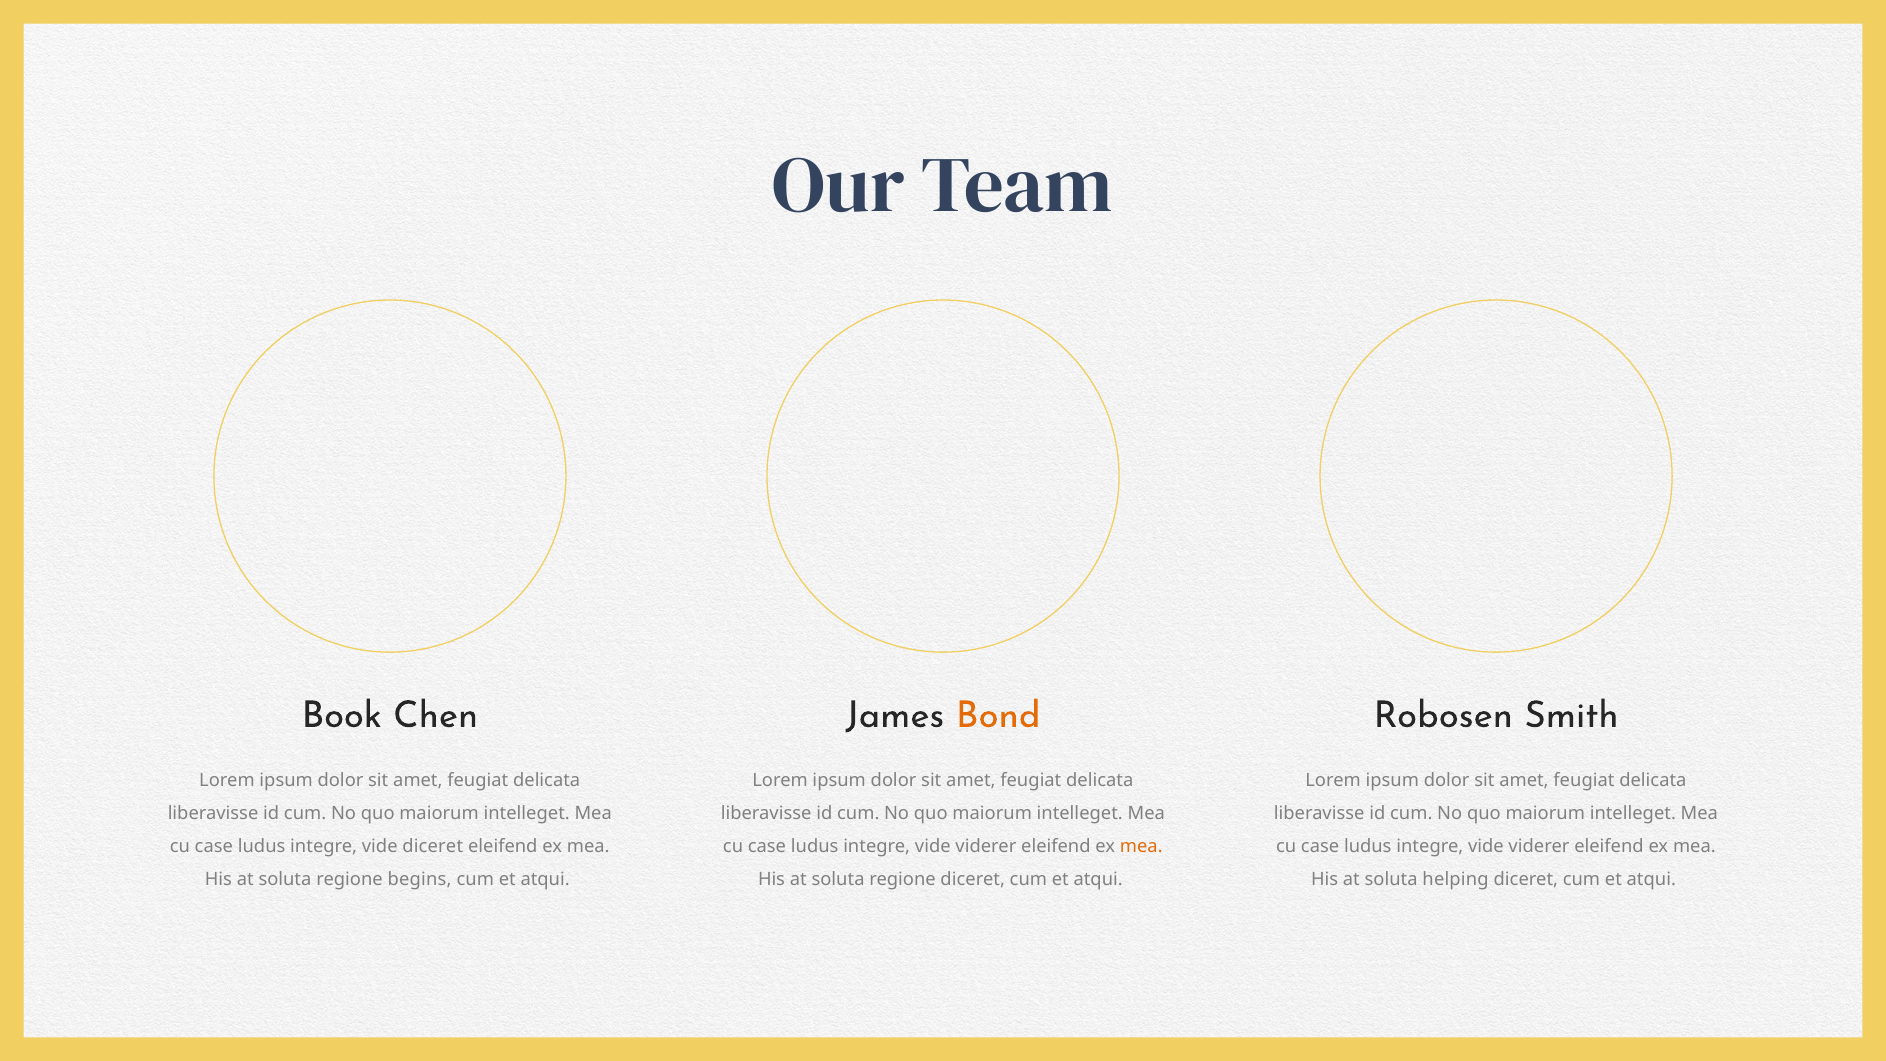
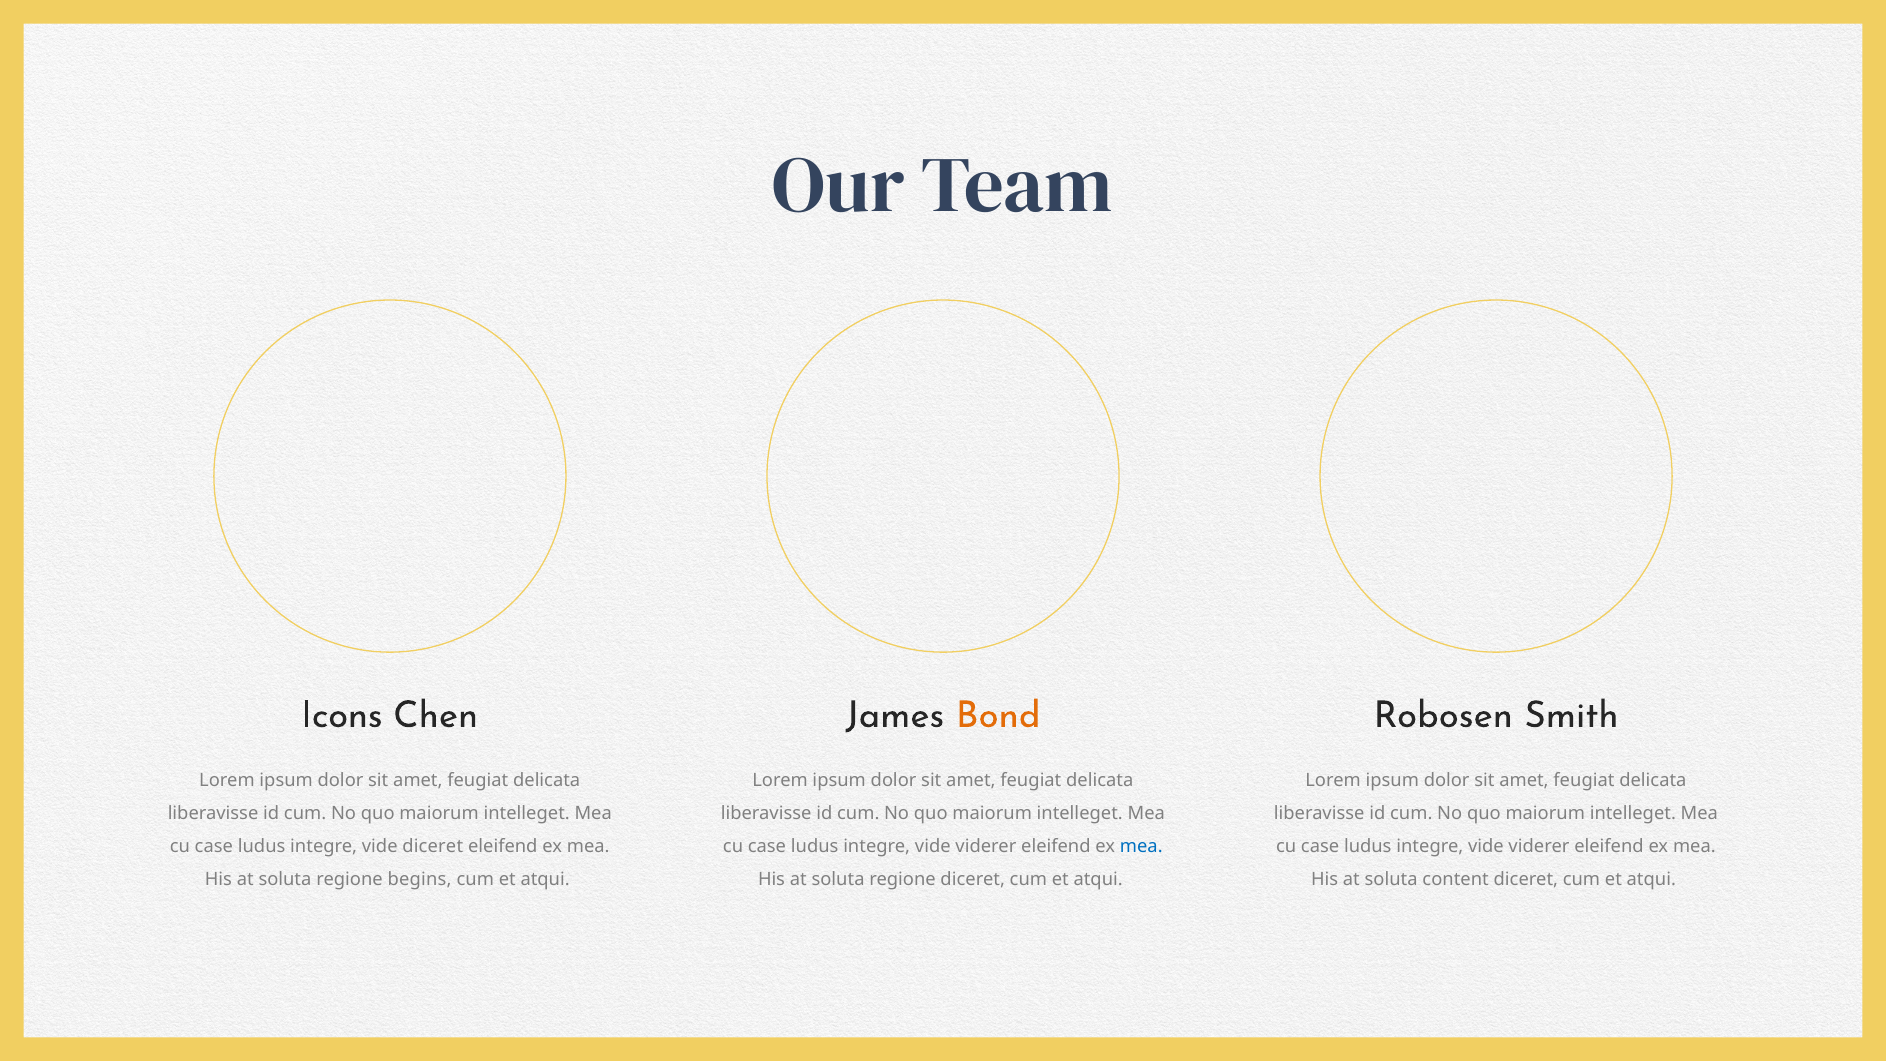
Book: Book -> Icons (342, 715)
mea colour: orange -> blue (1141, 847)
helping: helping -> content (1456, 880)
